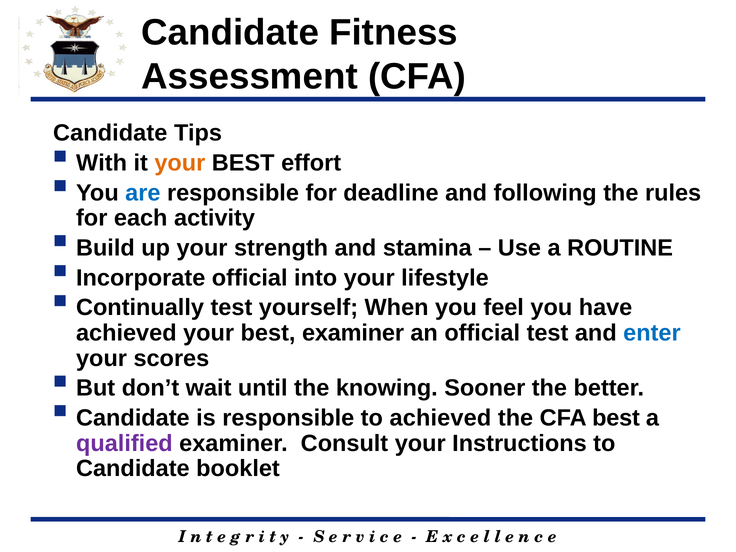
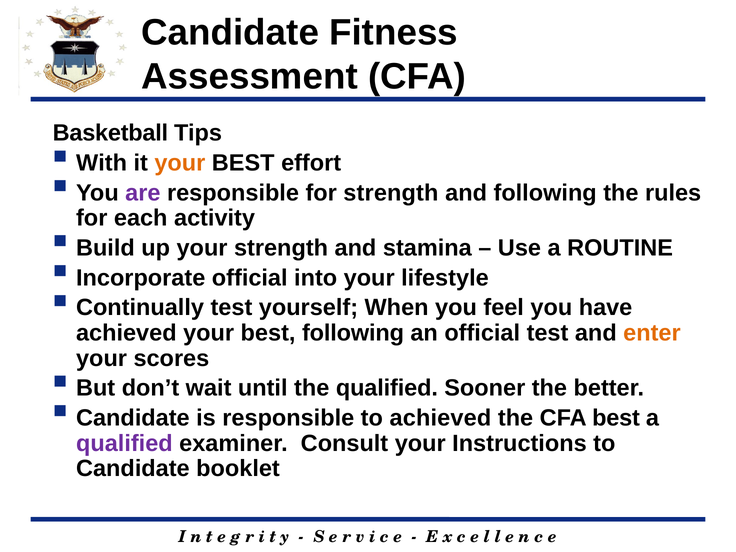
Candidate: Candidate -> Basketball (110, 133)
are colour: blue -> purple (143, 193)
for deadline: deadline -> strength (391, 193)
best examiner: examiner -> following (353, 333)
enter colour: blue -> orange (652, 333)
the knowing: knowing -> qualified (387, 388)
